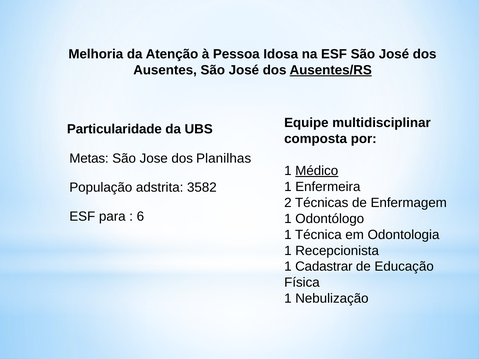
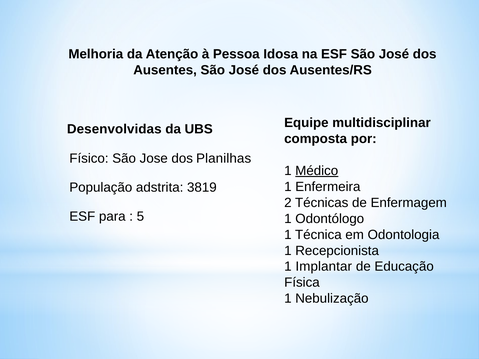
Ausentes/RS underline: present -> none (331, 70)
Particularidade: Particularidade -> Desenvolvidas (114, 129)
Metas: Metas -> Físico (89, 158)
3582: 3582 -> 3819 (202, 188)
6: 6 -> 5 (140, 217)
Cadastrar: Cadastrar -> Implantar (324, 267)
